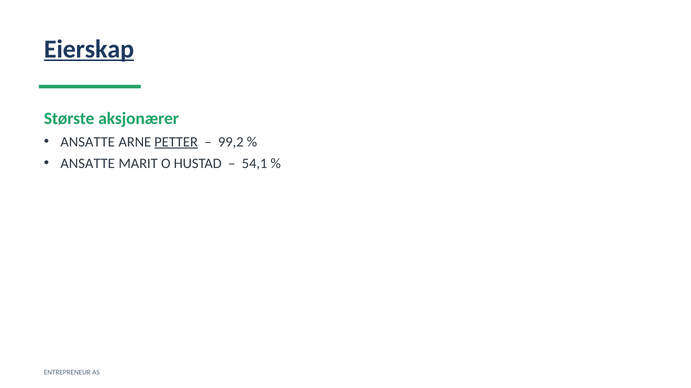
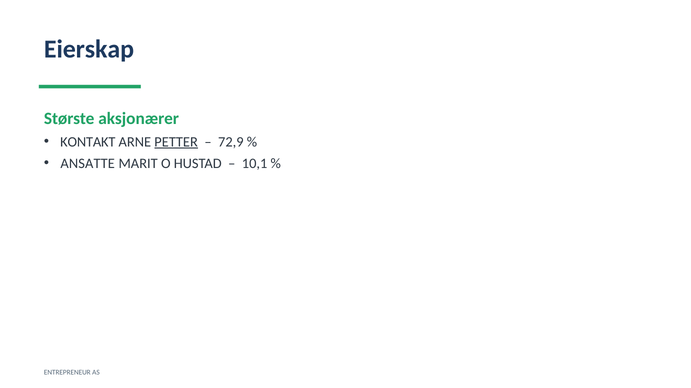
Eierskap underline: present -> none (89, 49)
ANSATTE: ANSATTE -> KONTAKT (88, 142)
99,2: 99,2 -> 72,9 (231, 142)
54,1: 54,1 -> 10,1 (255, 164)
